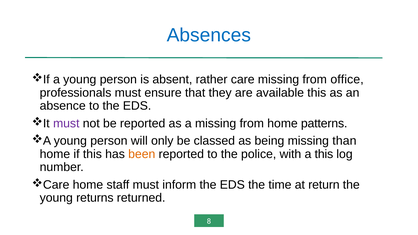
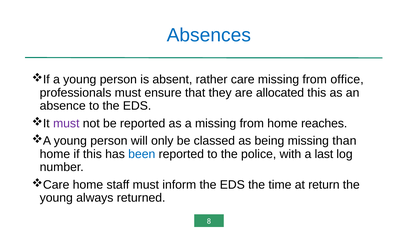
available: available -> allocated (280, 93)
patterns: patterns -> reaches (324, 124)
been colour: orange -> blue (142, 154)
a this: this -> last (324, 154)
returns: returns -> always (95, 198)
